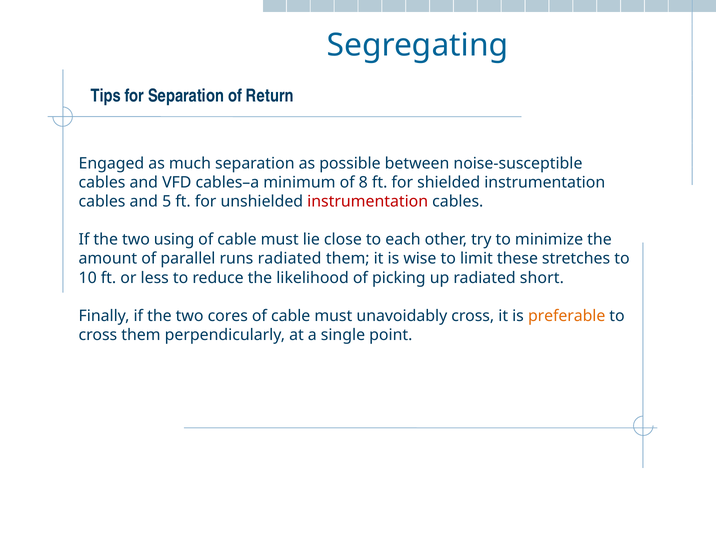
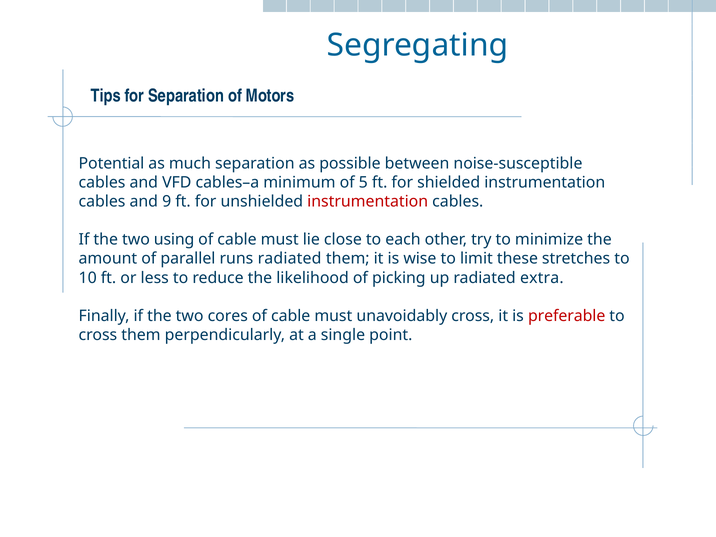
Return: Return -> Motors (270, 96)
Engaged: Engaged -> Potential (111, 163)
8: 8 -> 5 (363, 182)
5: 5 -> 9 (167, 201)
short: short -> extra (542, 278)
preferable colour: orange -> red (567, 316)
